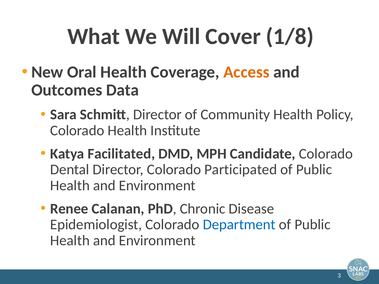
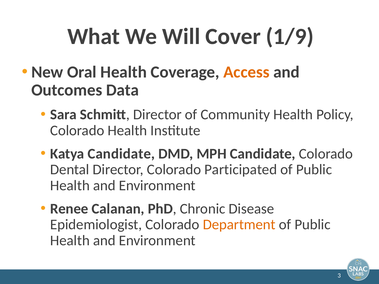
1/8: 1/8 -> 1/9 (290, 37)
Katya Facilitated: Facilitated -> Candidate (121, 154)
Department colour: blue -> orange (239, 225)
